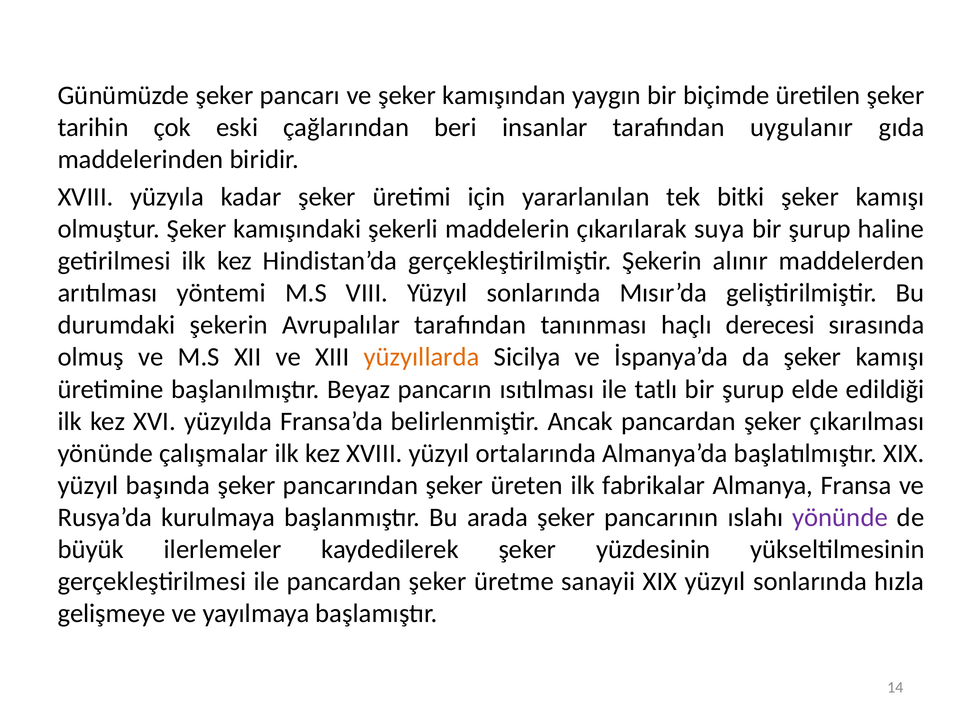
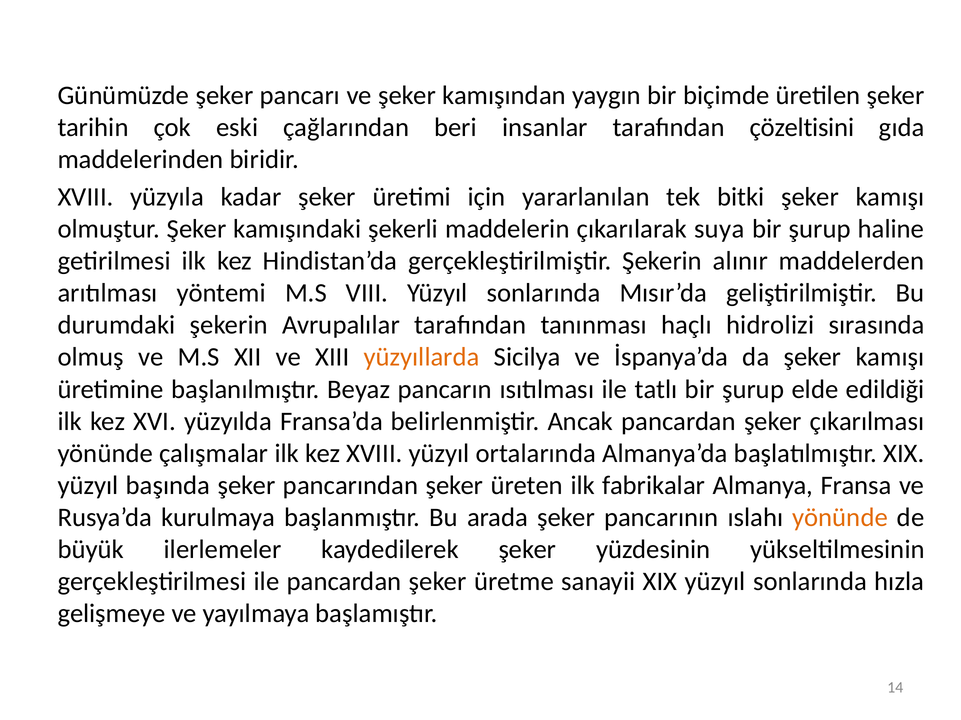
uygulanır: uygulanır -> çözeltisini (802, 128)
derecesi: derecesi -> hidrolizi (770, 325)
yönünde colour: purple -> orange (840, 518)
